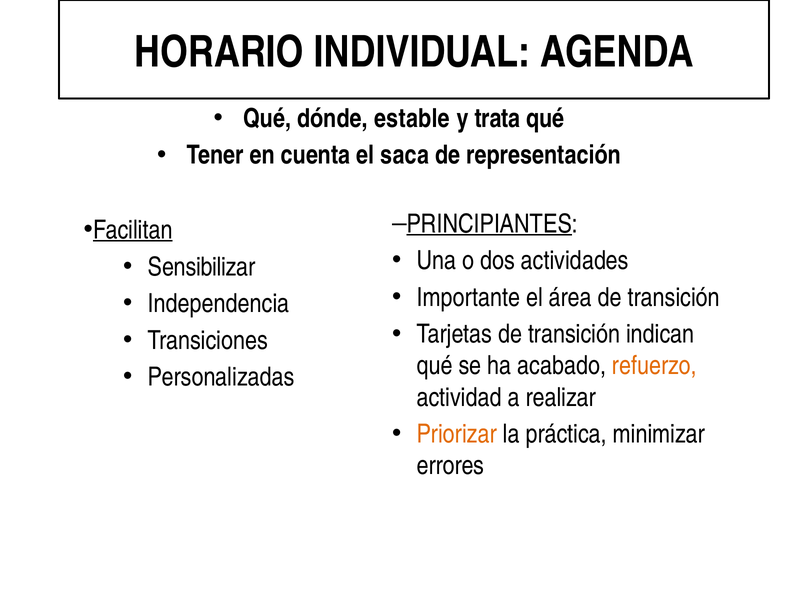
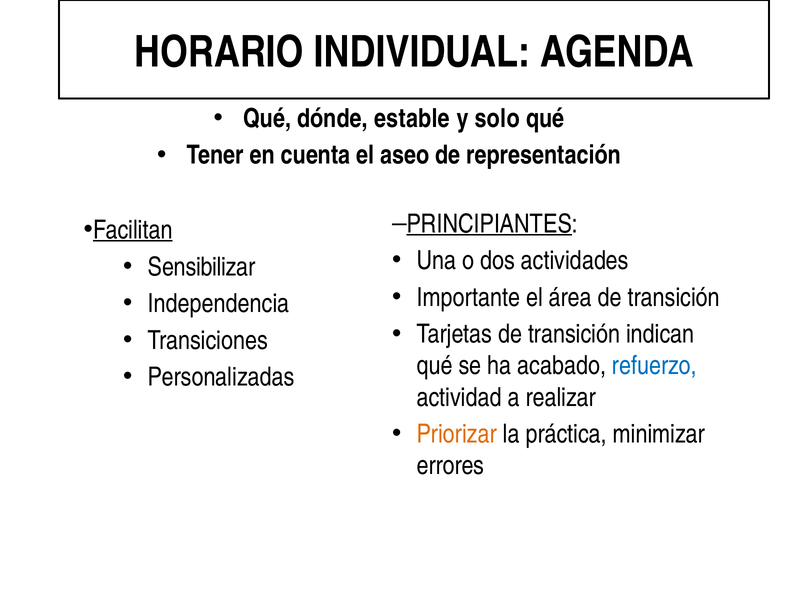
trata: trata -> solo (497, 119)
saca: saca -> aseo (405, 156)
refuerzo colour: orange -> blue (654, 366)
